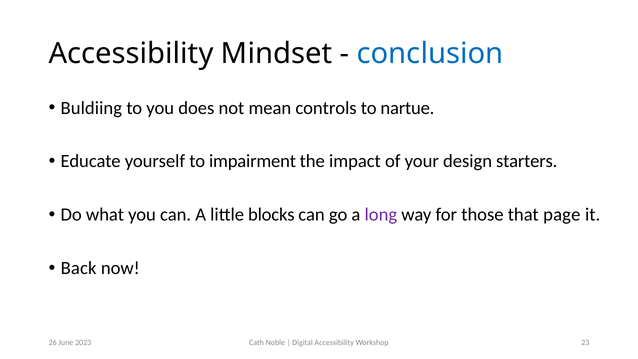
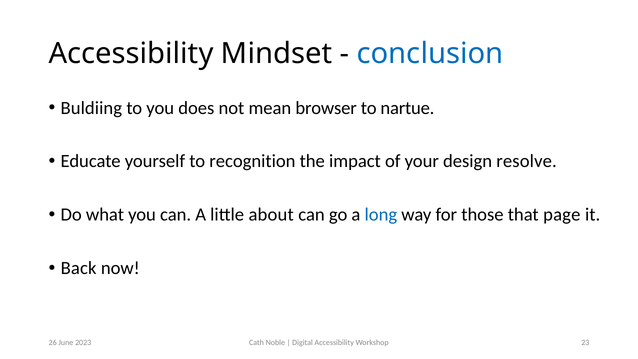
controls: controls -> browser (326, 108)
impairment: impairment -> recognition (252, 161)
starters: starters -> resolve (527, 161)
blocks: blocks -> about (271, 215)
long colour: purple -> blue (381, 215)
